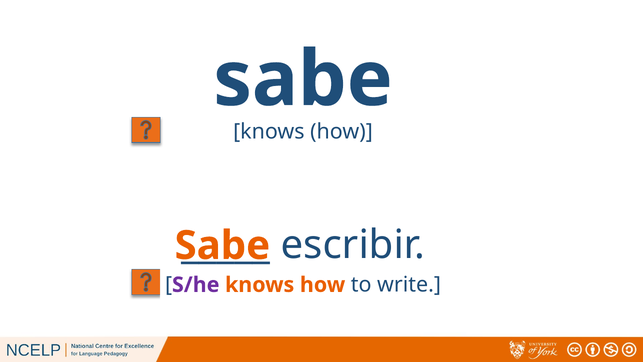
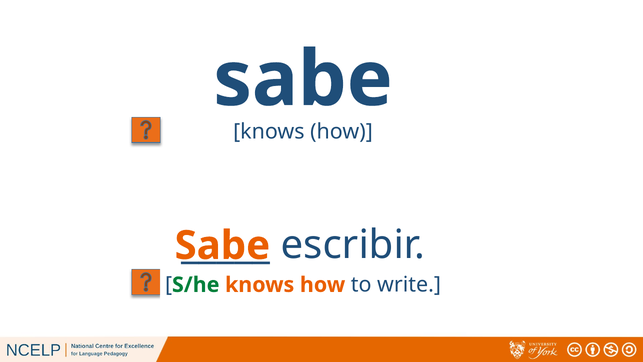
S/he colour: purple -> green (196, 285)
